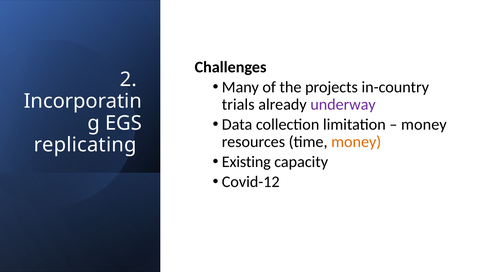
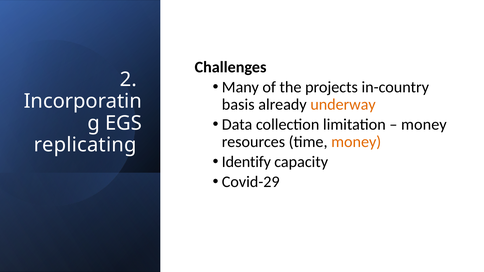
trials: trials -> basis (238, 105)
underway colour: purple -> orange (343, 105)
Existing: Existing -> Identify (246, 162)
Covid-12: Covid-12 -> Covid-29 (251, 182)
